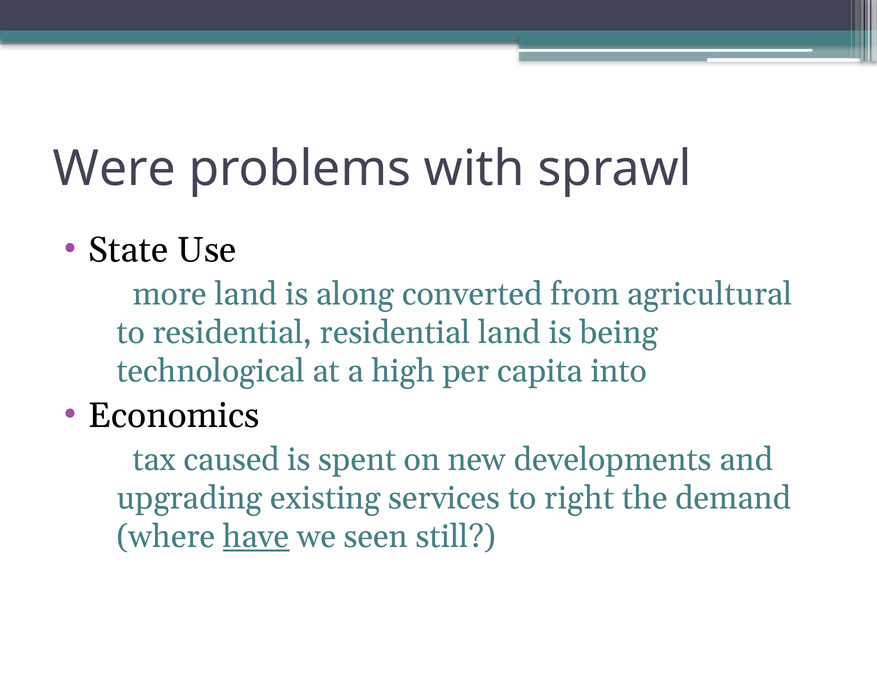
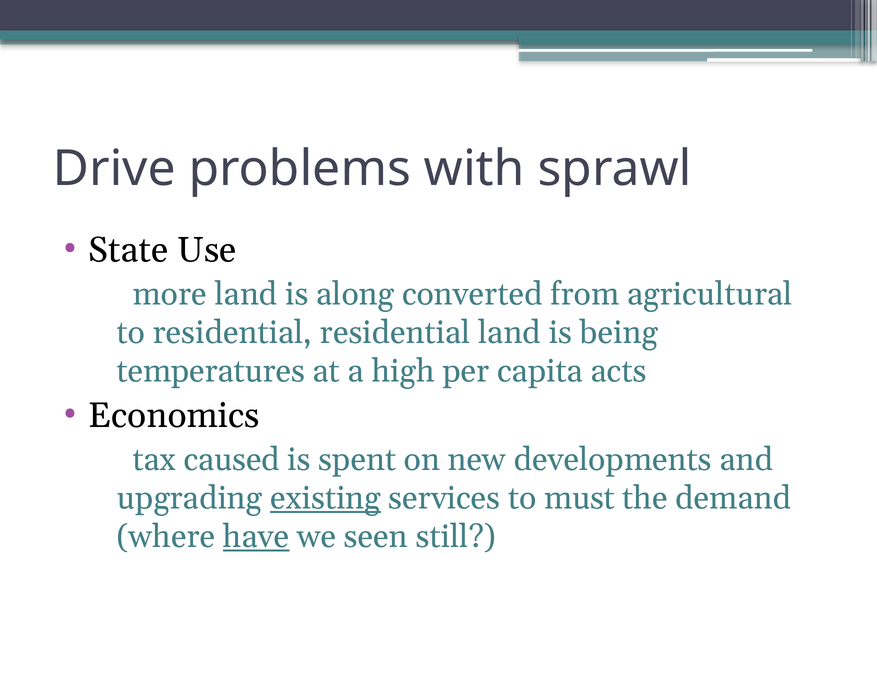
Were: Were -> Drive (114, 169)
technological: technological -> temperatures (211, 372)
into: into -> acts (619, 372)
existing underline: none -> present (325, 499)
right: right -> must (580, 499)
